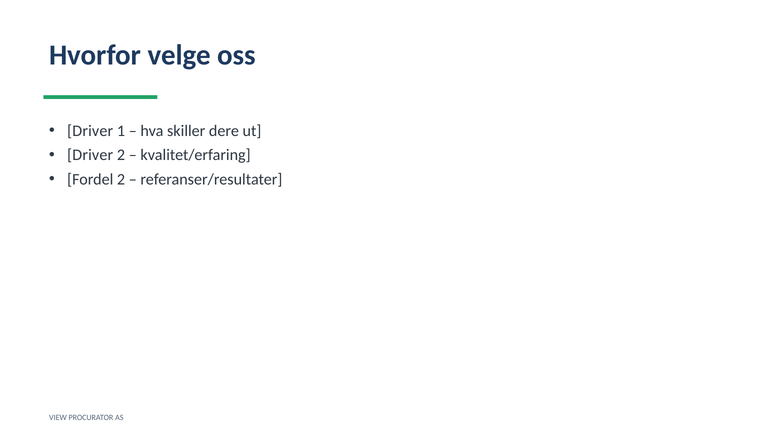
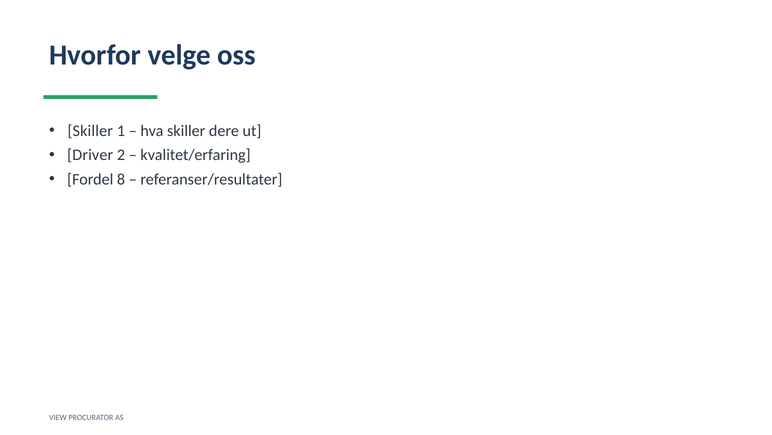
Driver: Driver -> Skiller (90, 131)
Fordel 2: 2 -> 8 (121, 179)
